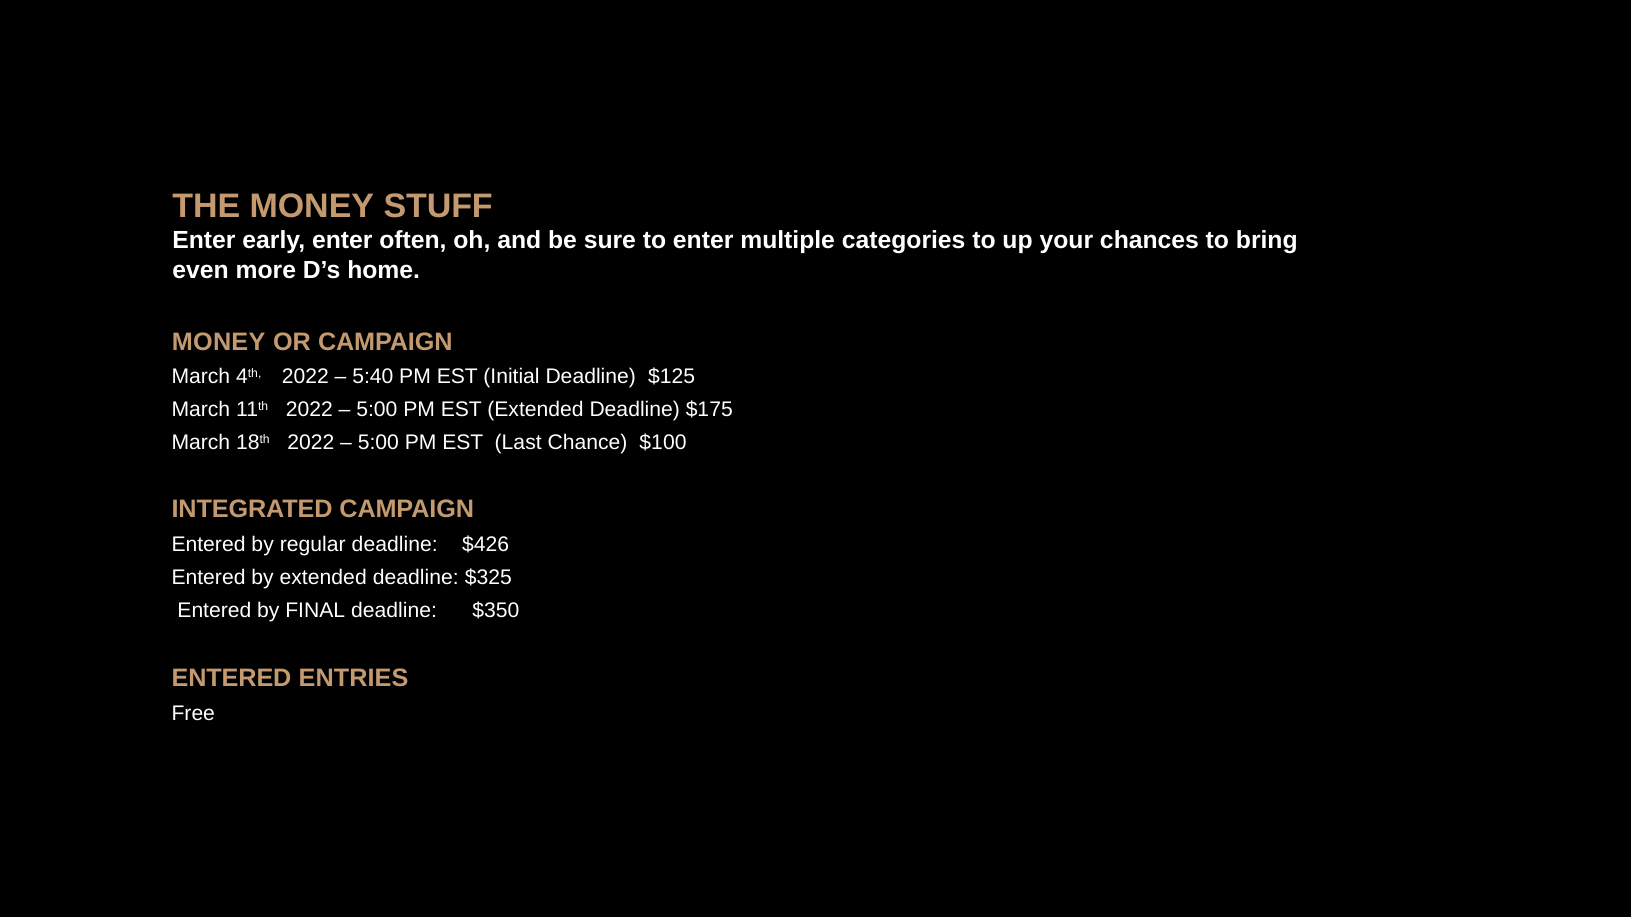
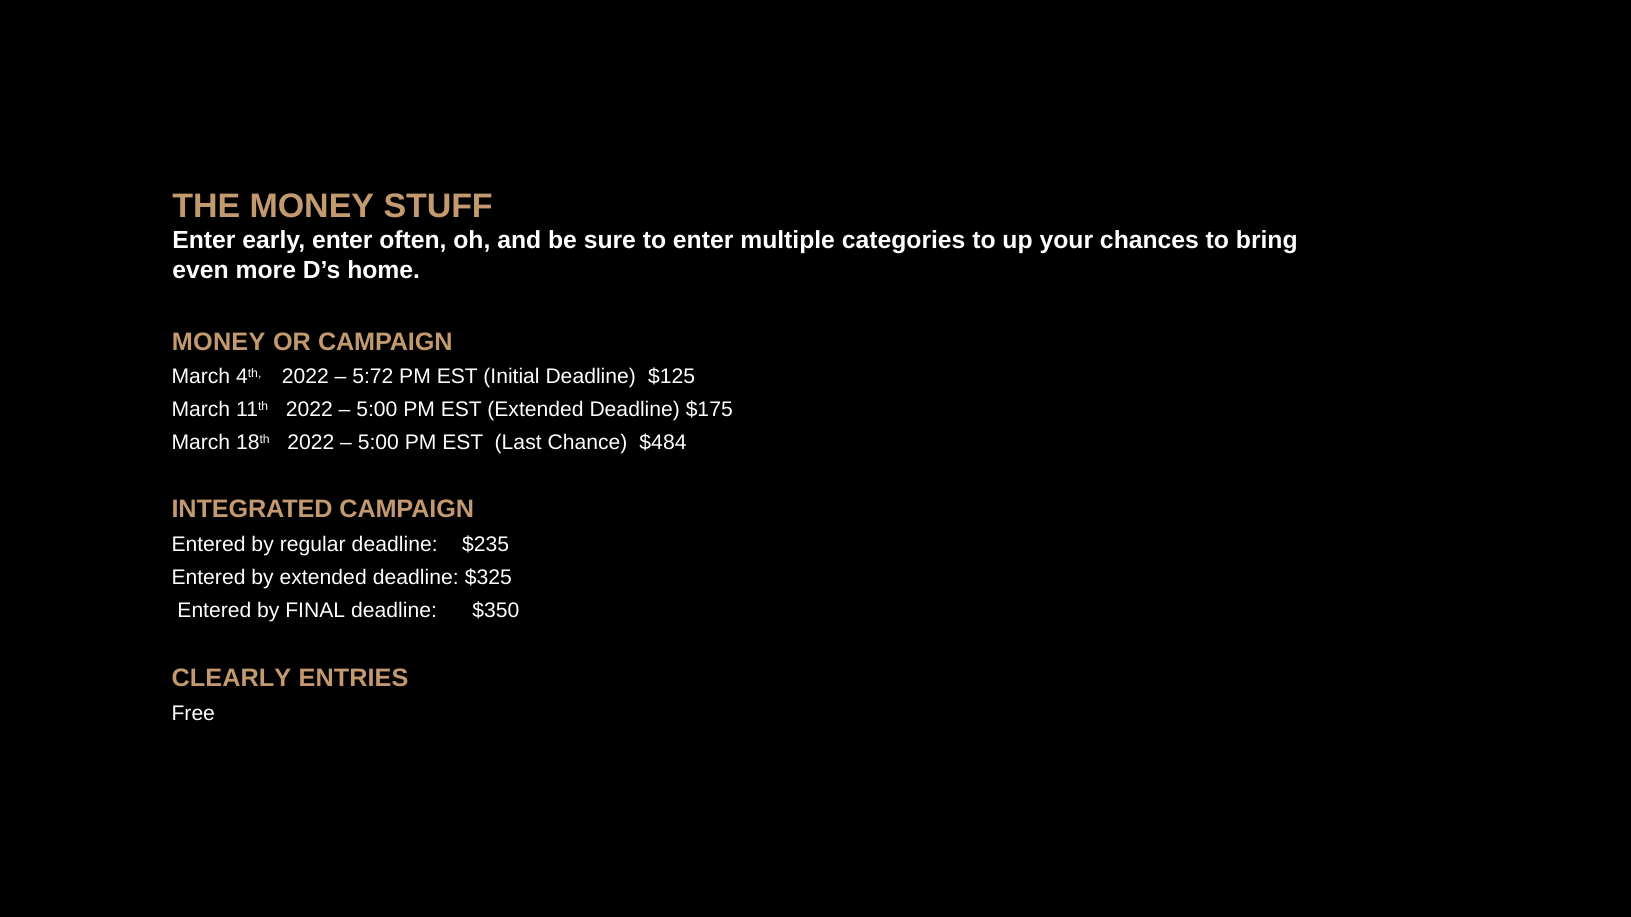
5:40: 5:40 -> 5:72 (373, 377)
$100: $100 -> $484 (663, 443)
$426: $426 -> $235 (486, 545)
ENTERED: ENTERED -> CLEARLY (231, 678)
